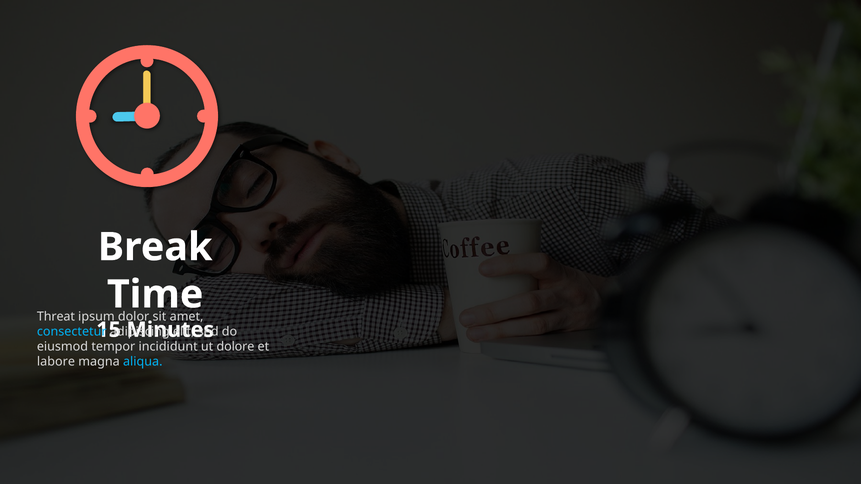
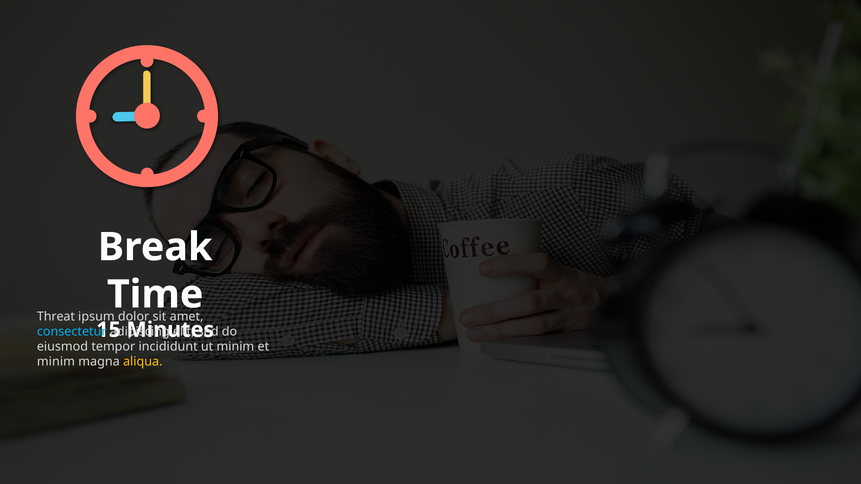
dolore: dolore -> minim (235, 347)
labore: labore -> minim (56, 362)
aliqua colour: light blue -> yellow (143, 362)
